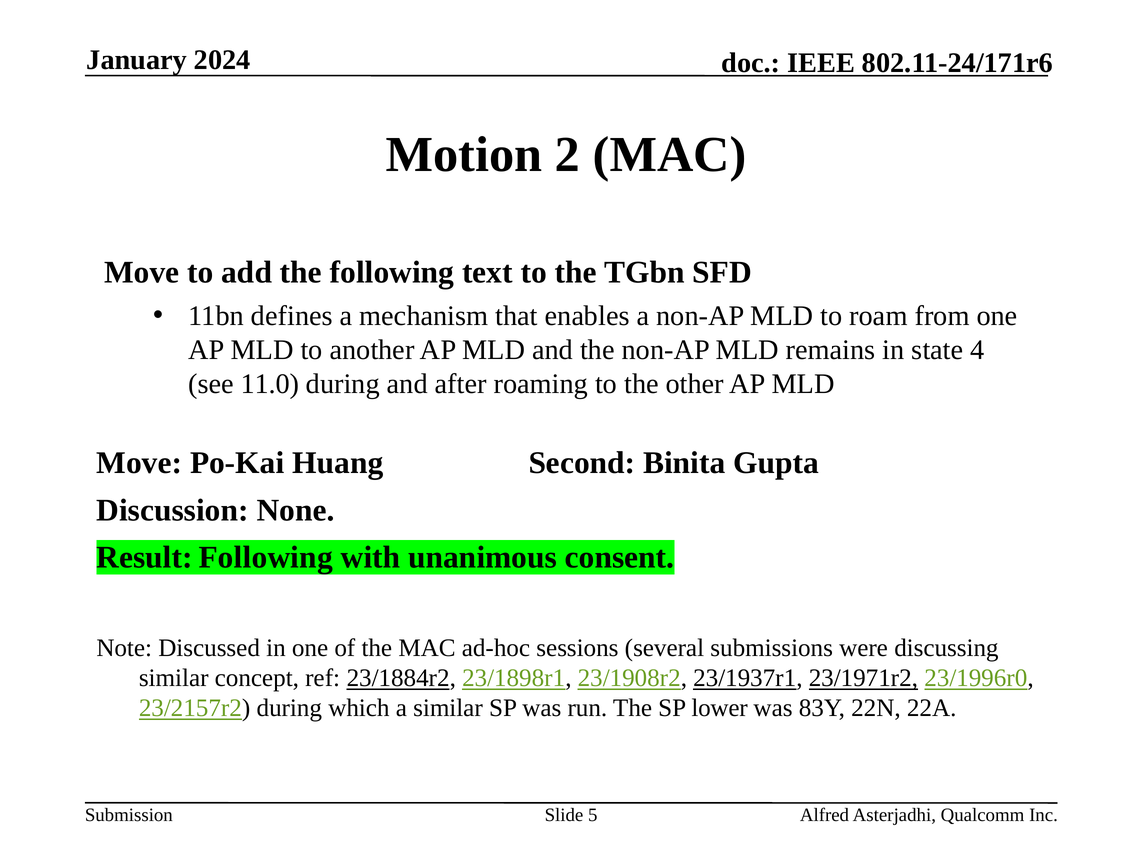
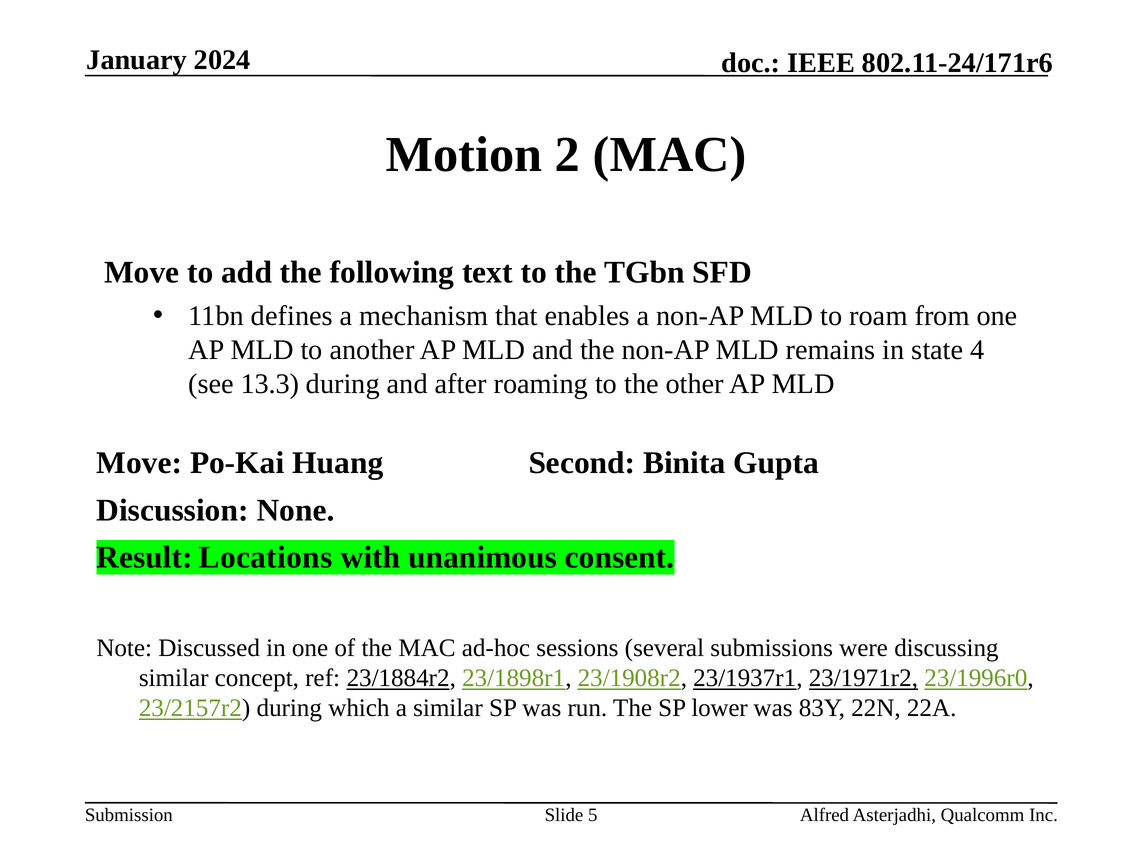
11.0: 11.0 -> 13.3 (270, 384)
Result Following: Following -> Locations (266, 557)
